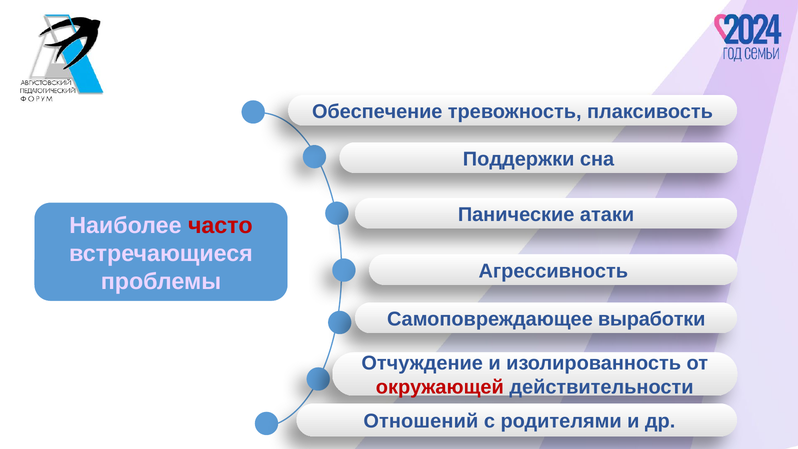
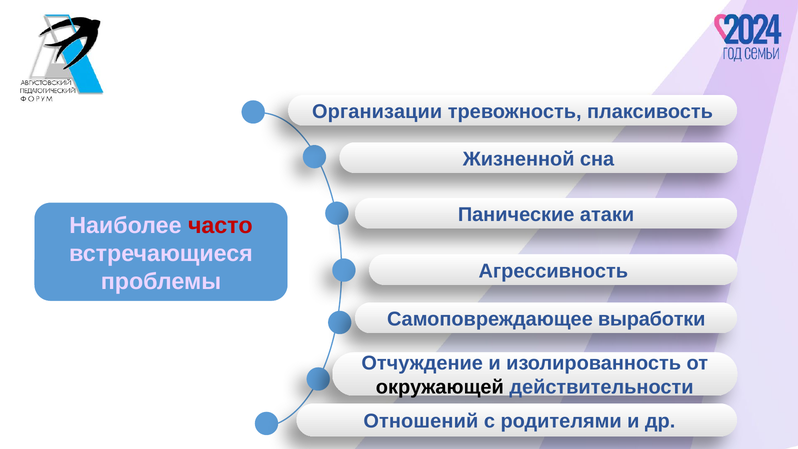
Обеспечение: Обеспечение -> Организации (377, 112)
Поддержки: Поддержки -> Жизненной (519, 159)
окружающей colour: red -> black (440, 387)
